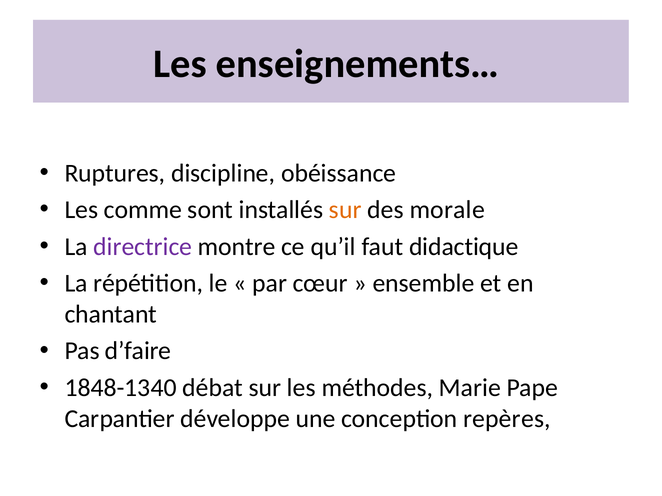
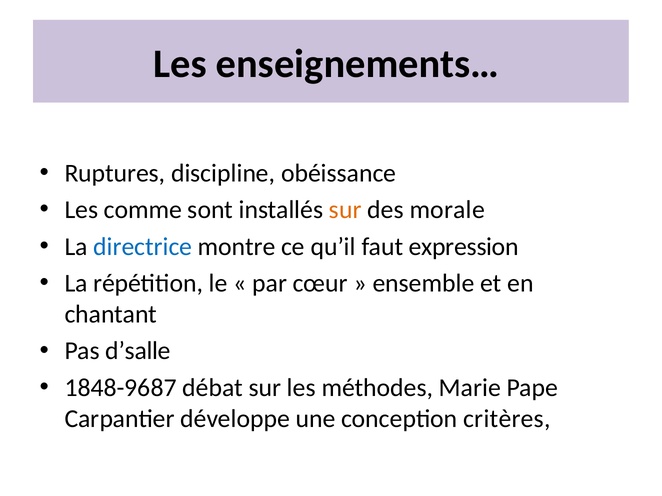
directrice colour: purple -> blue (143, 247)
didactique: didactique -> expression (464, 247)
d’faire: d’faire -> d’salle (138, 351)
1848-1340: 1848-1340 -> 1848-9687 (121, 388)
repères: repères -> critères (507, 419)
